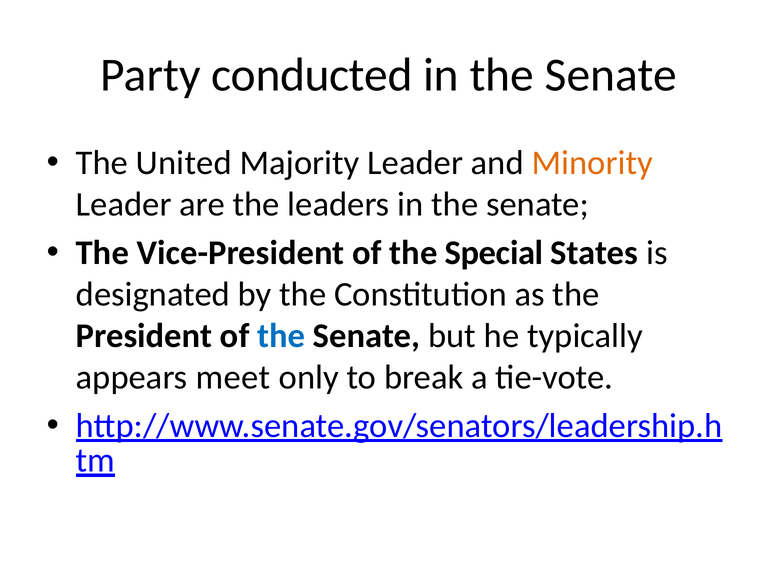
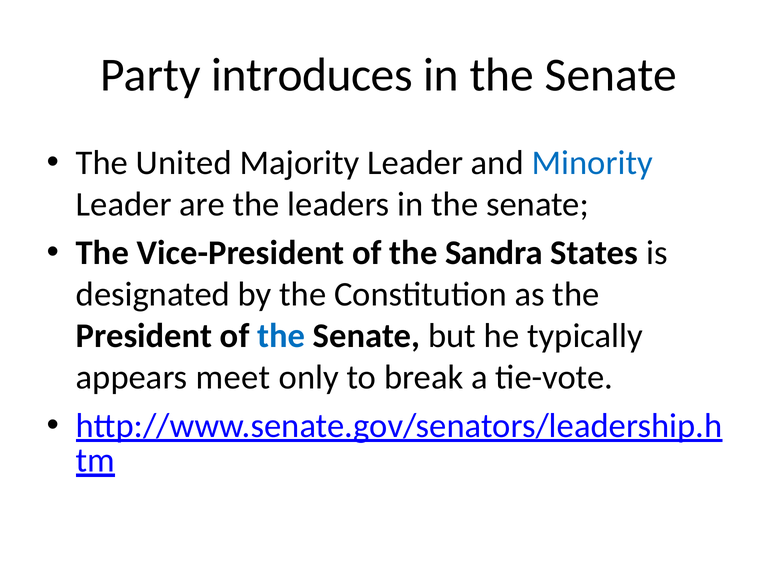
conducted: conducted -> introduces (312, 75)
Minority colour: orange -> blue (592, 163)
Special: Special -> Sandra (494, 253)
